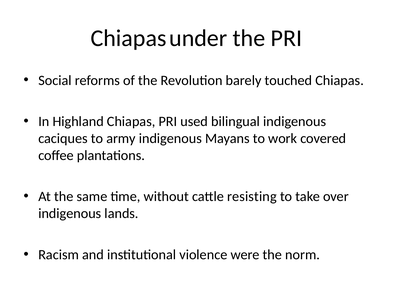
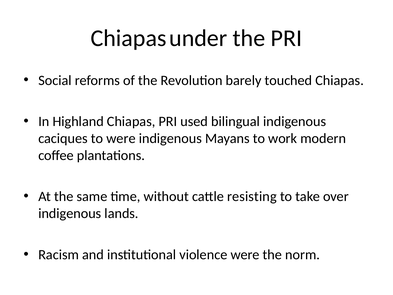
to army: army -> were (121, 138)
covered: covered -> modern (323, 138)
